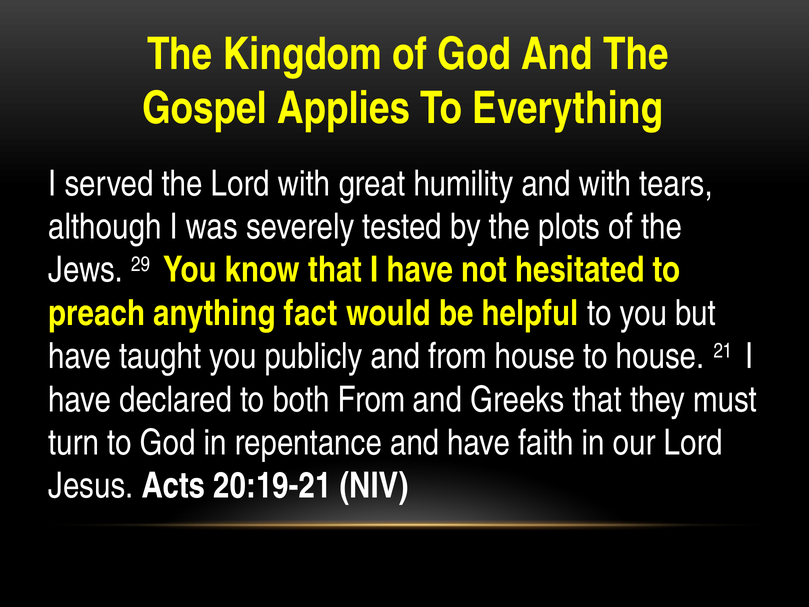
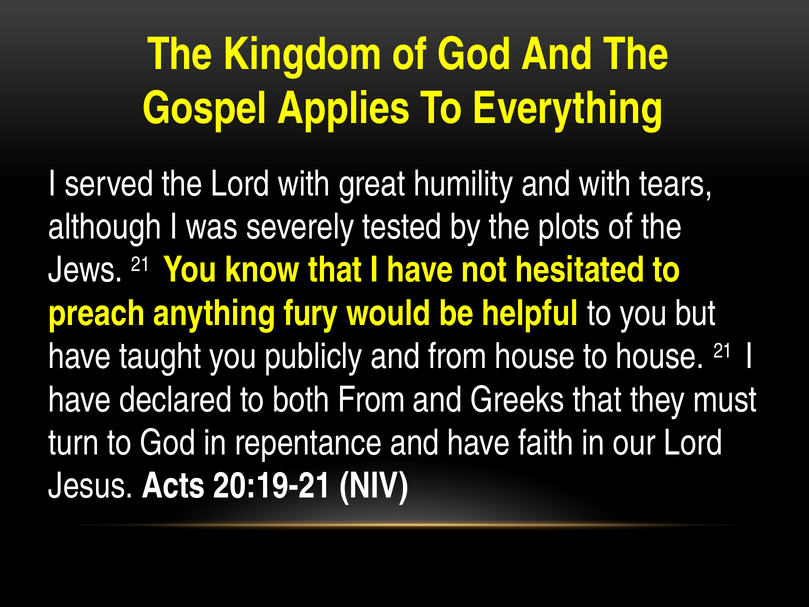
Jews 29: 29 -> 21 (141, 264)
fact: fact -> fury (311, 313)
